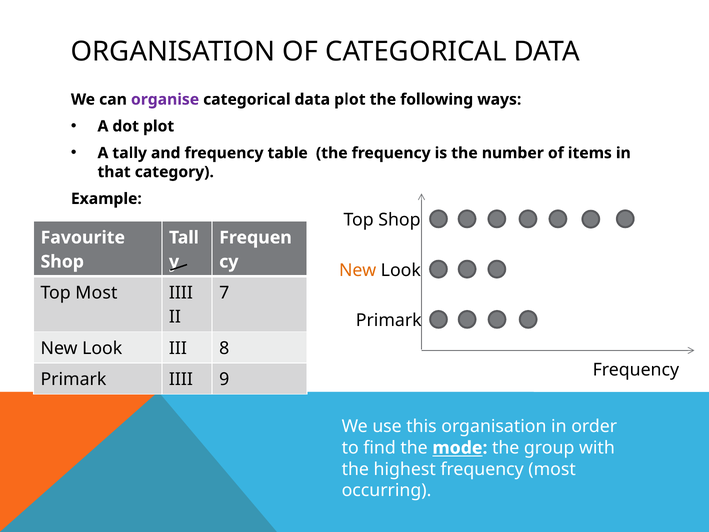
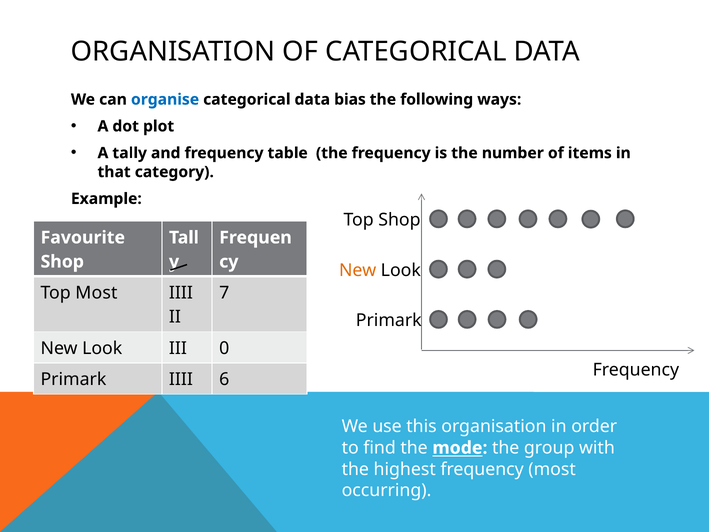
organise colour: purple -> blue (165, 99)
data plot: plot -> bias (350, 99)
8: 8 -> 0 (224, 348)
9: 9 -> 6 (224, 379)
